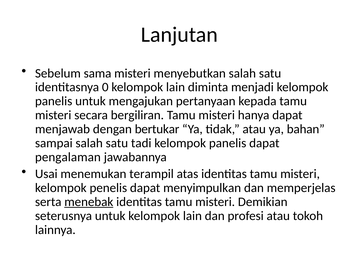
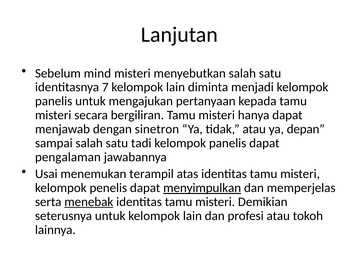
sama: sama -> mind (97, 73)
0: 0 -> 7 (105, 87)
bertukar: bertukar -> sinetron (157, 129)
bahan: bahan -> depan (306, 129)
menyimpulkan underline: none -> present (202, 188)
